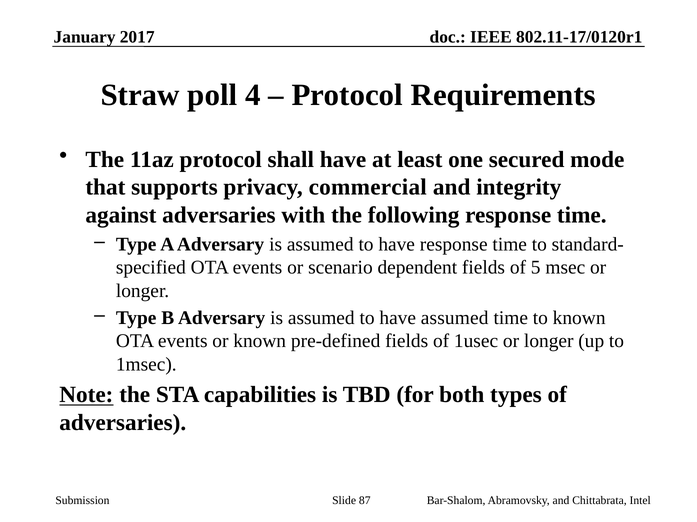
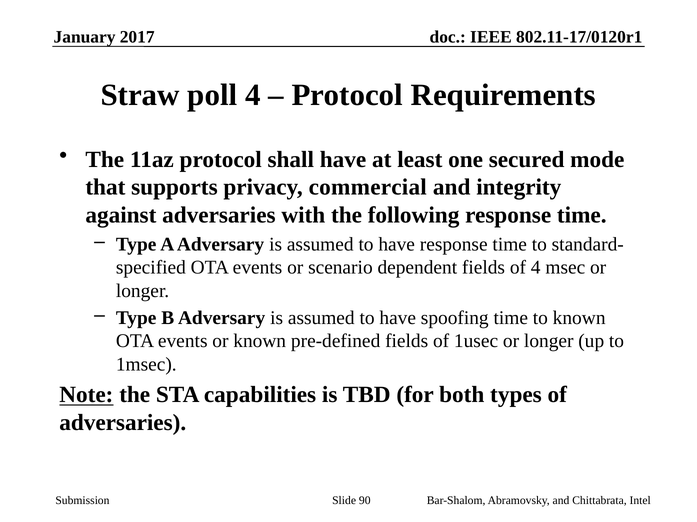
of 5: 5 -> 4 (536, 268)
have assumed: assumed -> spoofing (455, 318)
87: 87 -> 90 (365, 501)
